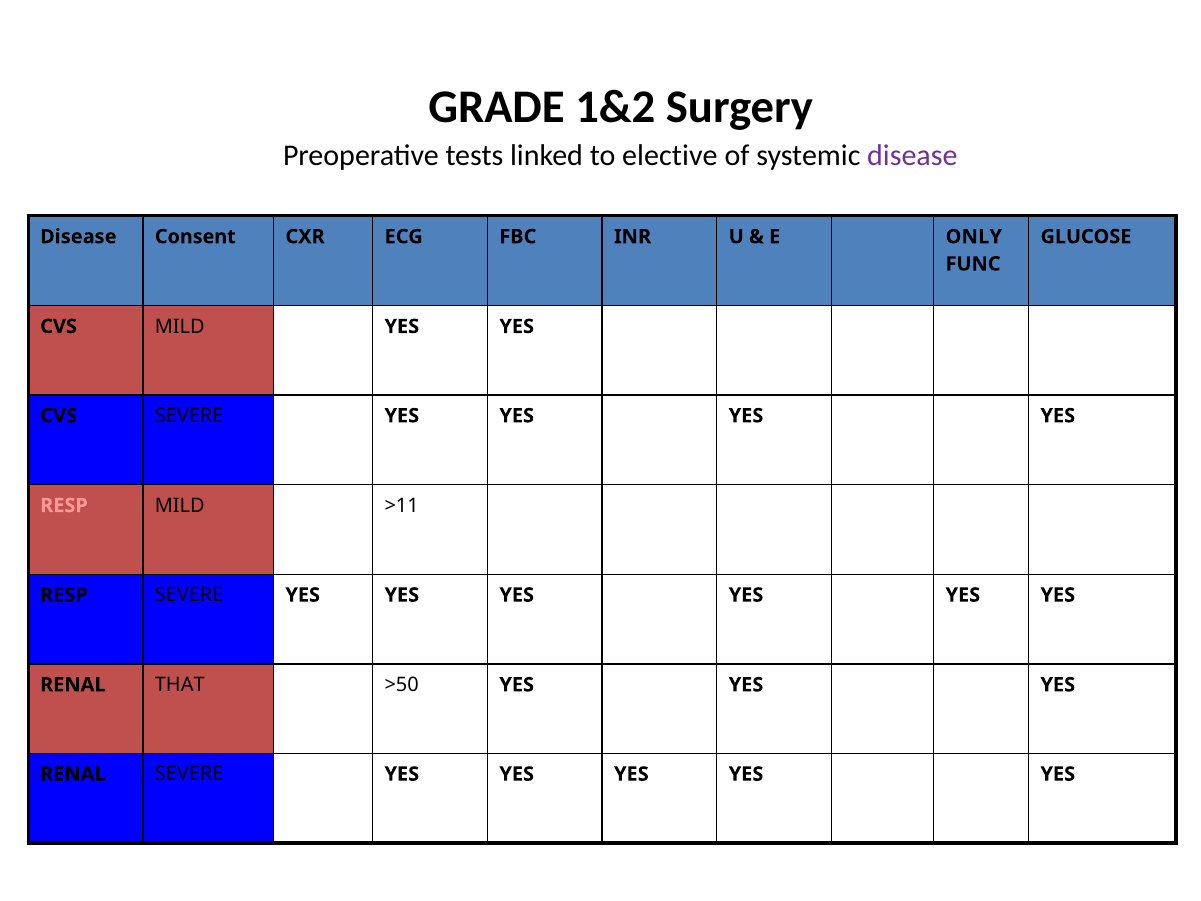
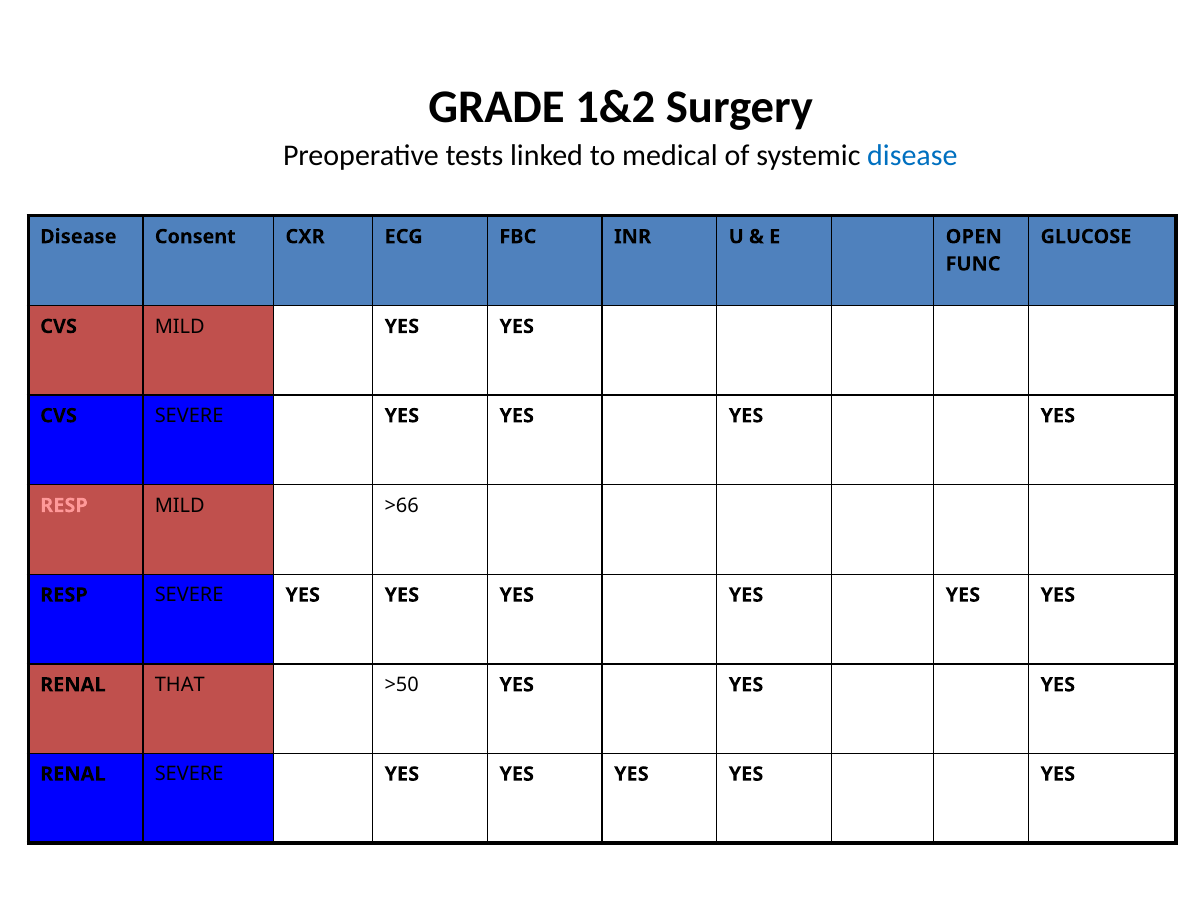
elective: elective -> medical (670, 156)
disease colour: purple -> blue (912, 156)
ONLY: ONLY -> OPEN (974, 237)
>11: >11 -> >66 (402, 505)
